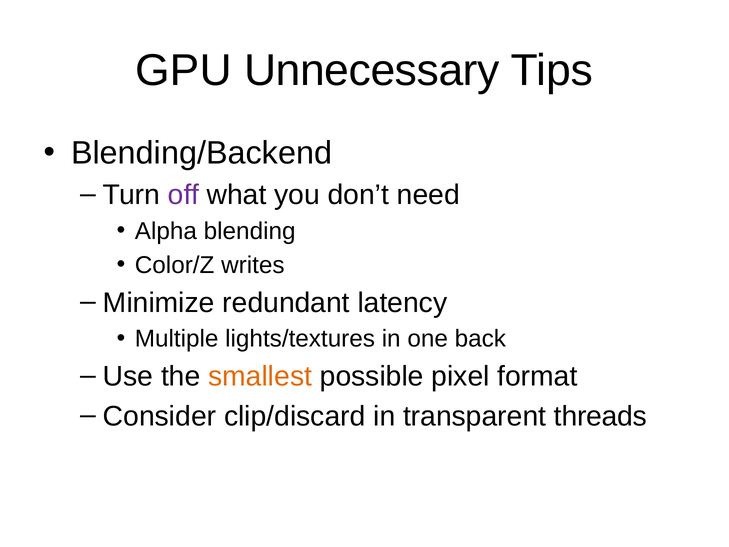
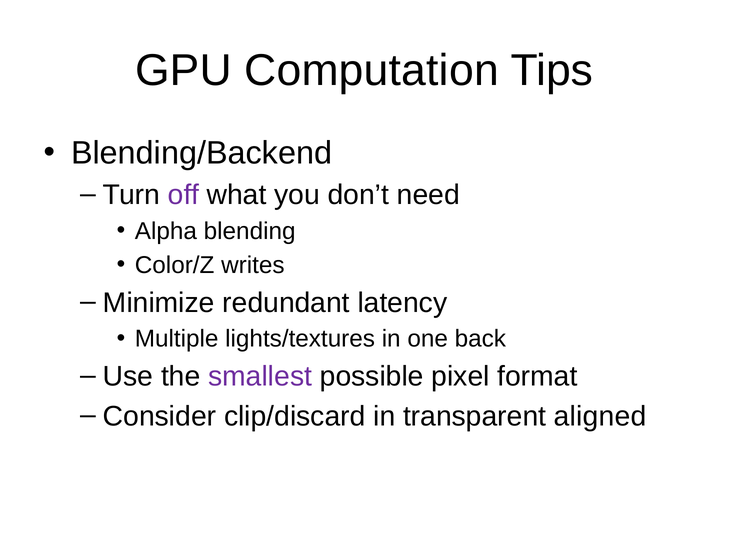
Unnecessary: Unnecessary -> Computation (371, 71)
smallest colour: orange -> purple (260, 376)
threads: threads -> aligned (600, 416)
